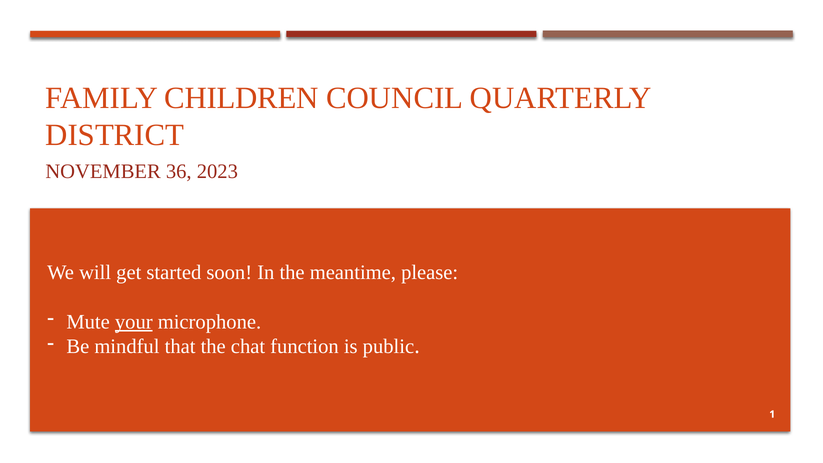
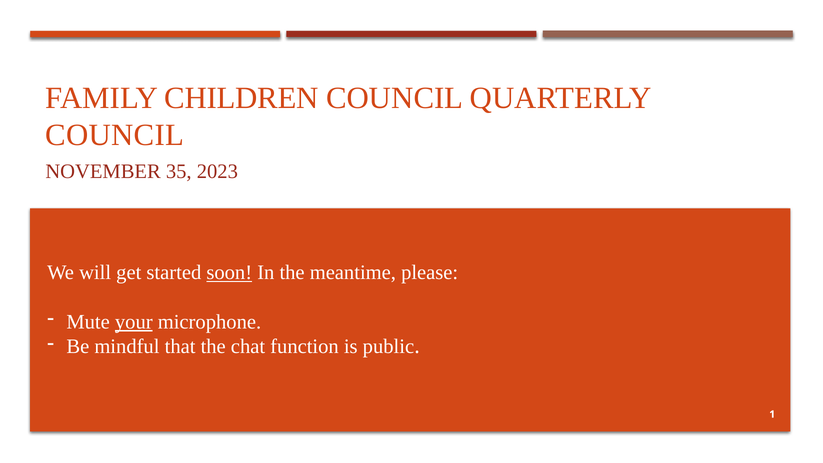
DISTRICT: DISTRICT -> COUNCIL (115, 135)
36: 36 -> 35 (179, 171)
soon underline: none -> present (229, 273)
